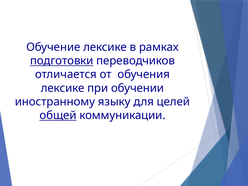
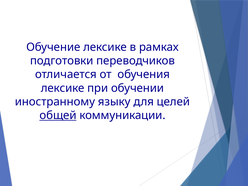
подготовки underline: present -> none (62, 61)
